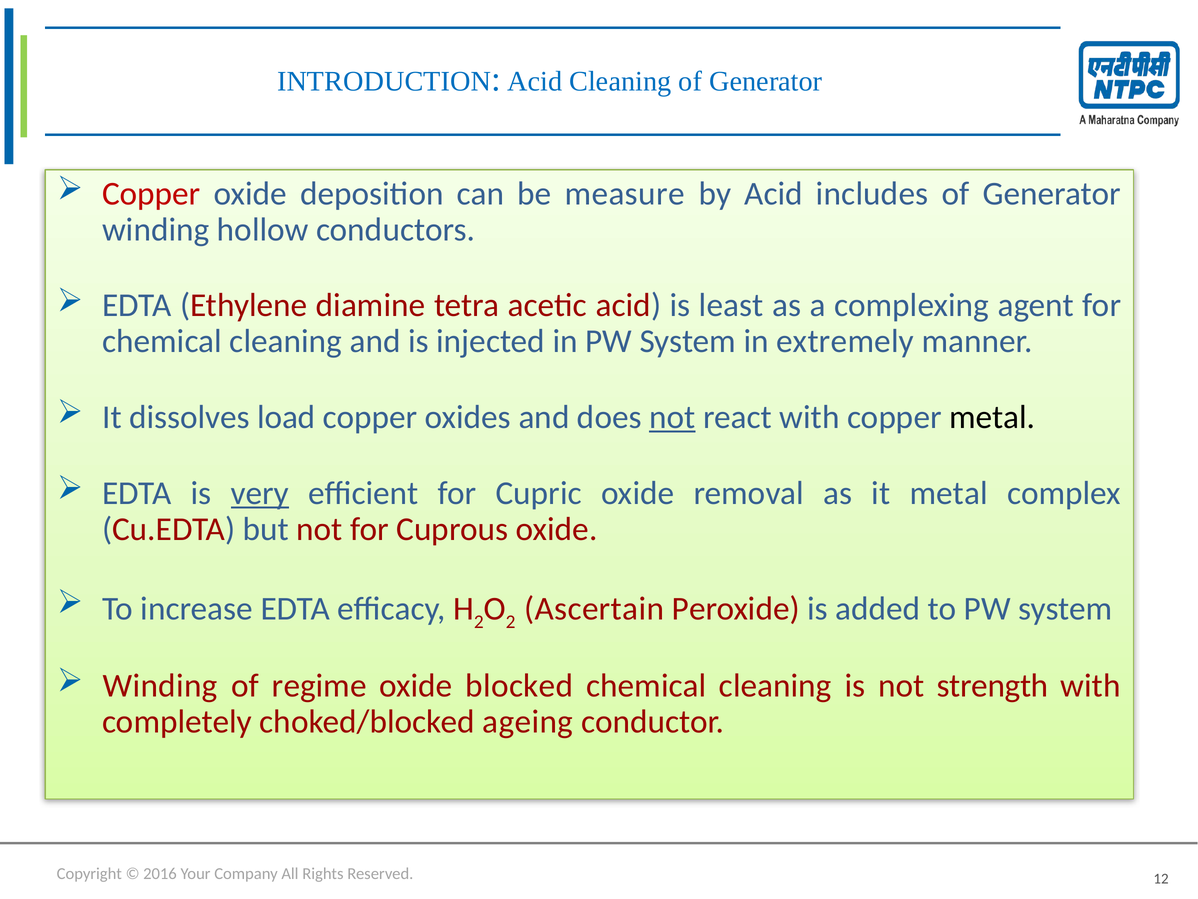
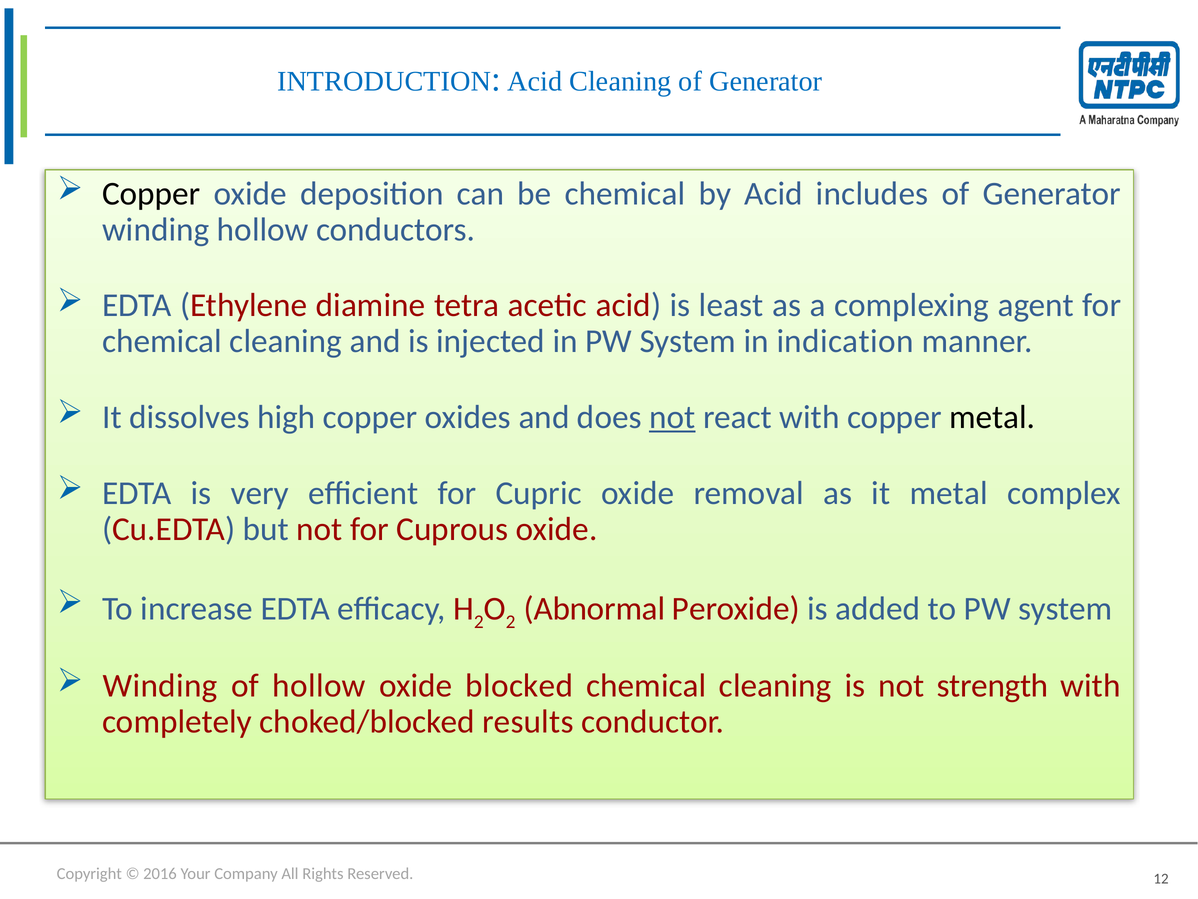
Copper colour: red -> black (151, 193)
be measure: measure -> chemical (625, 193)
extremely: extremely -> indication (845, 341)
load: load -> high (286, 417)
very underline: present -> none (260, 493)
Ascertain: Ascertain -> Abnormal (594, 609)
of regime: regime -> hollow (319, 685)
ageing: ageing -> results (528, 721)
